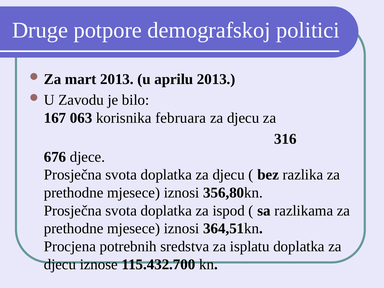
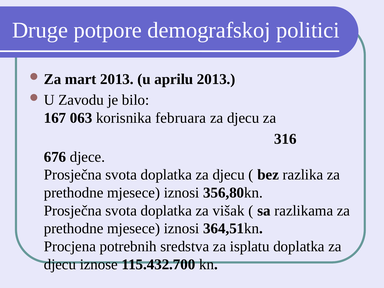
ispod: ispod -> višak (229, 211)
